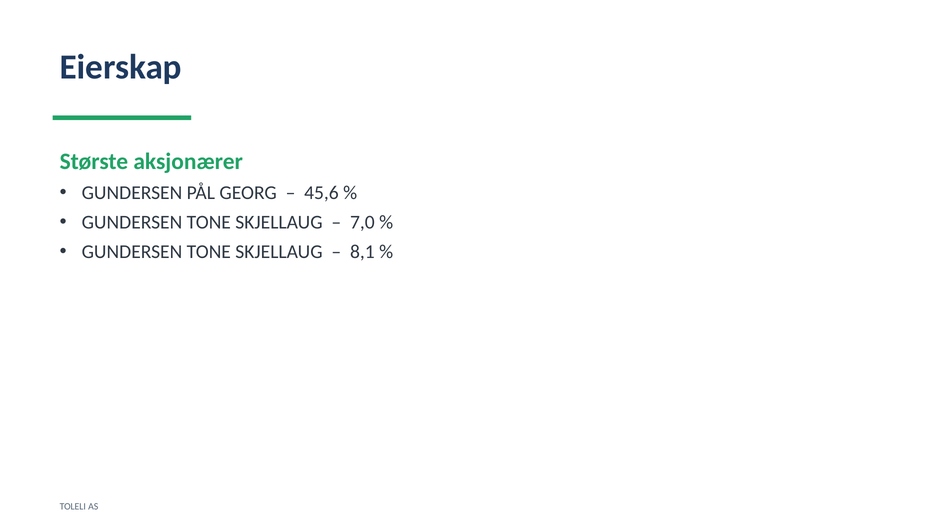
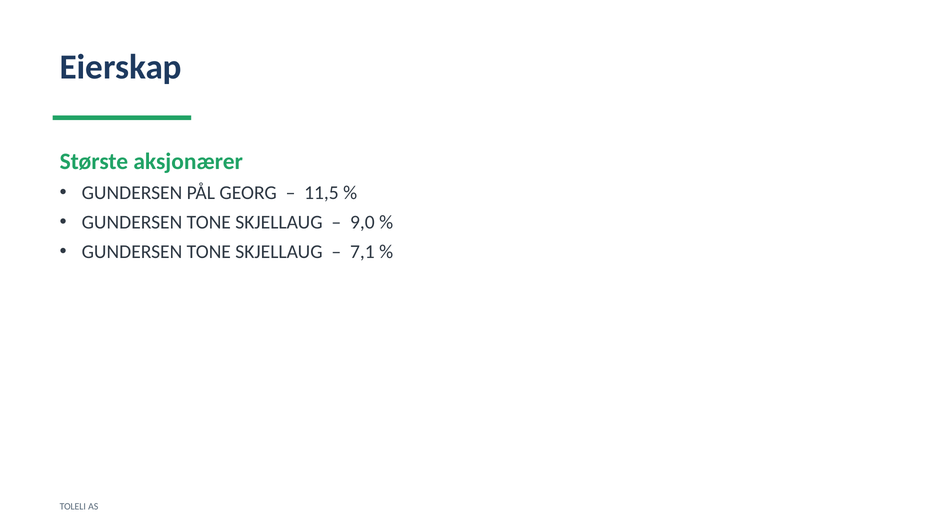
45,6: 45,6 -> 11,5 (321, 193)
7,0: 7,0 -> 9,0 (362, 222)
8,1: 8,1 -> 7,1 (362, 252)
